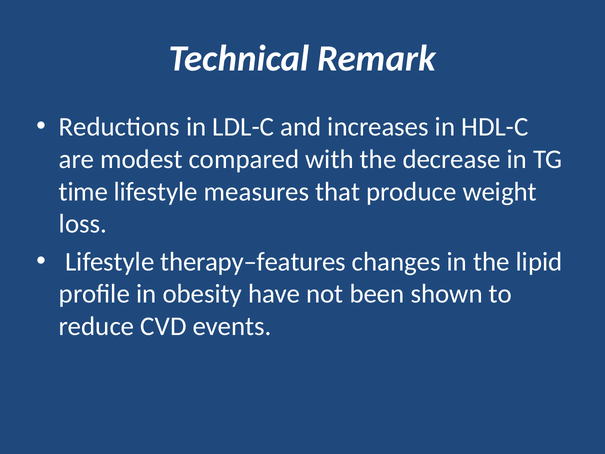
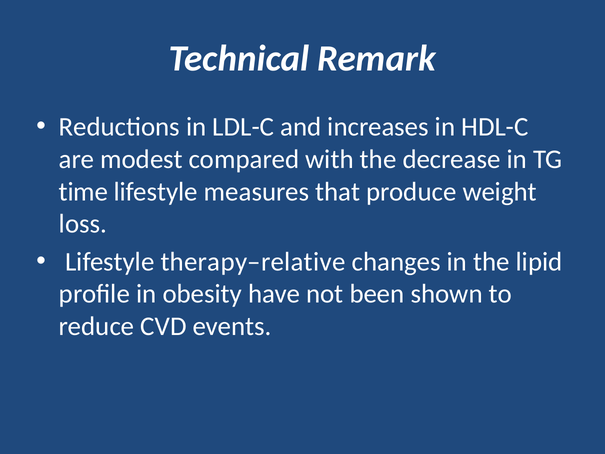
therapy–features: therapy–features -> therapy–relative (253, 262)
